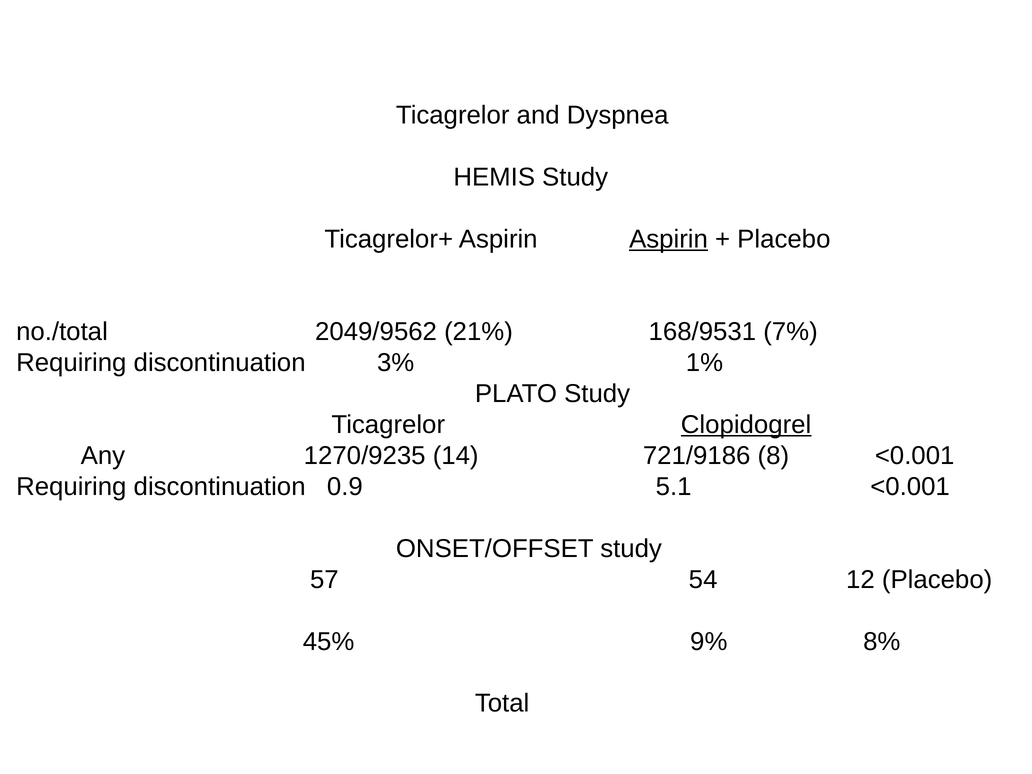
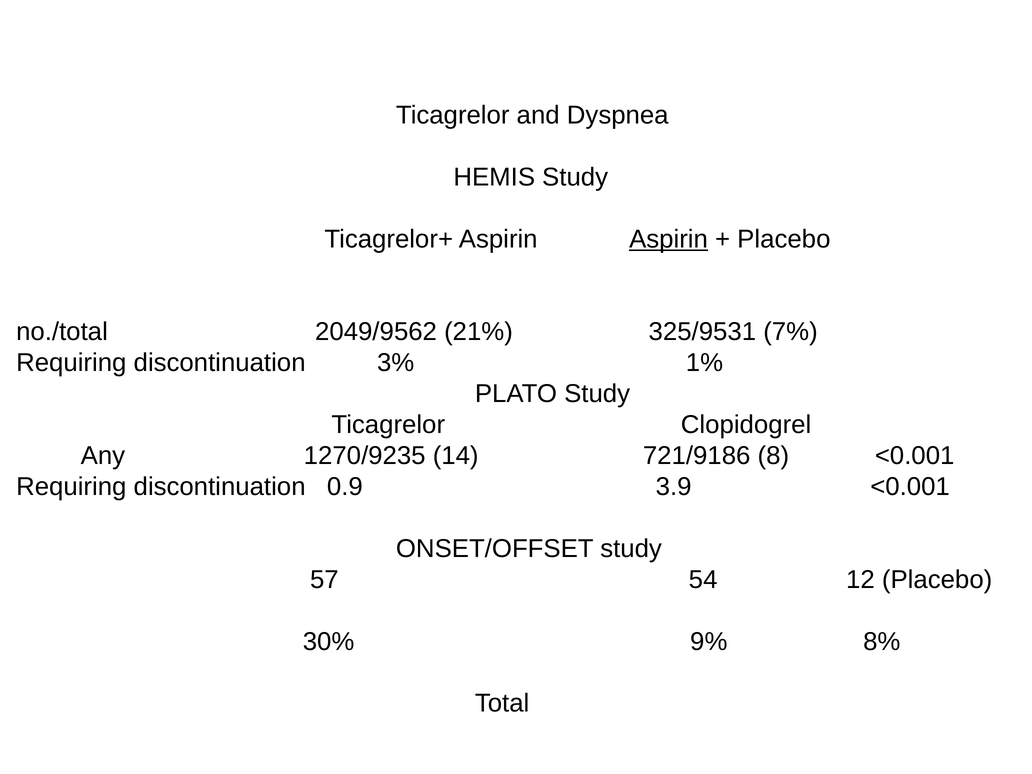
168/9531: 168/9531 -> 325/9531 (702, 332)
Clopidogrel underline: present -> none (746, 425)
5.1: 5.1 -> 3.9 (674, 487)
45%: 45% -> 30% (329, 642)
